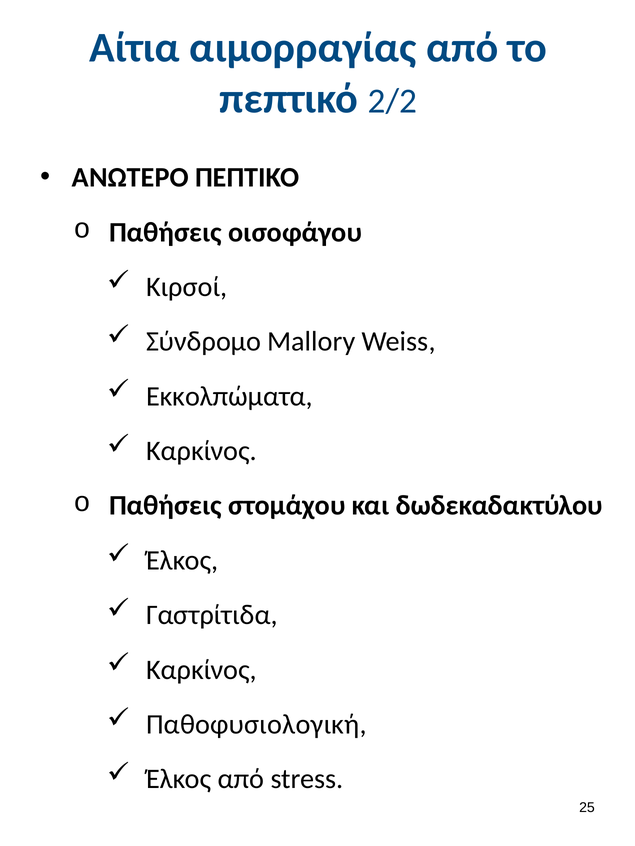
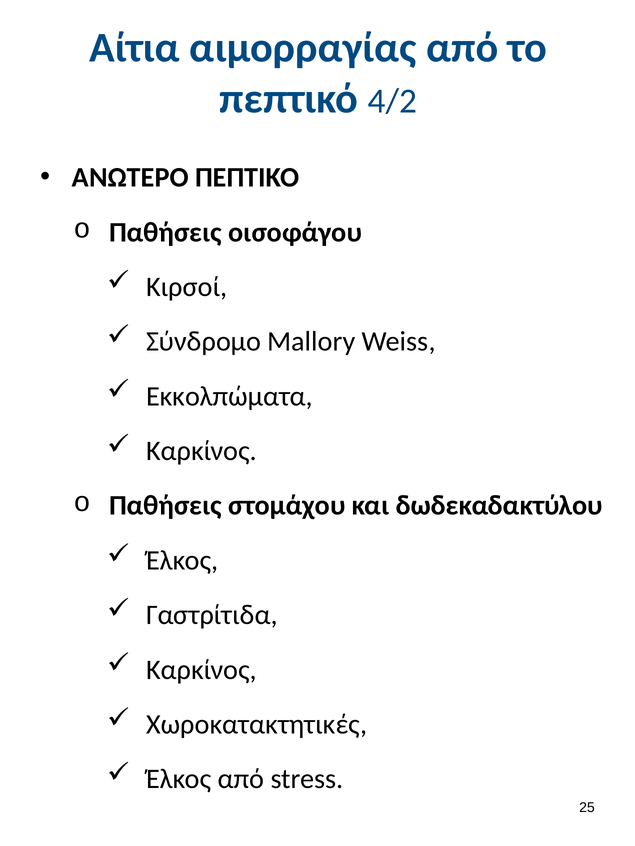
2/2: 2/2 -> 4/2 (393, 101)
Παθοφυσιολογική: Παθοφυσιολογική -> Χωροκατακτητικές (257, 725)
